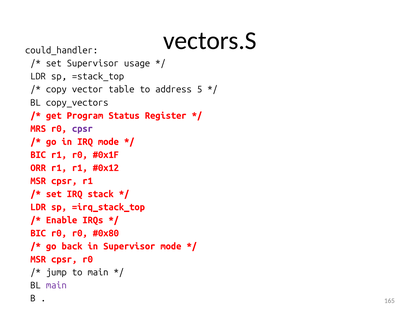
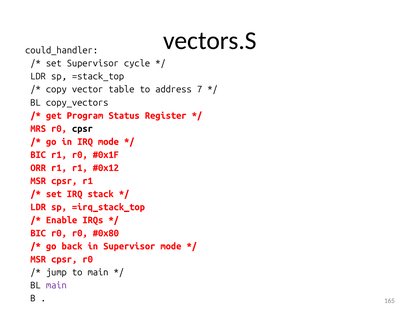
usage: usage -> cycle (137, 63)
5: 5 -> 7 (200, 90)
cpsr colour: purple -> black (82, 129)
